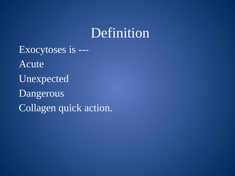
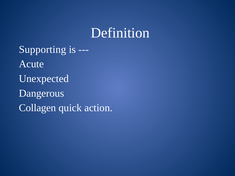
Exocytoses: Exocytoses -> Supporting (43, 50)
